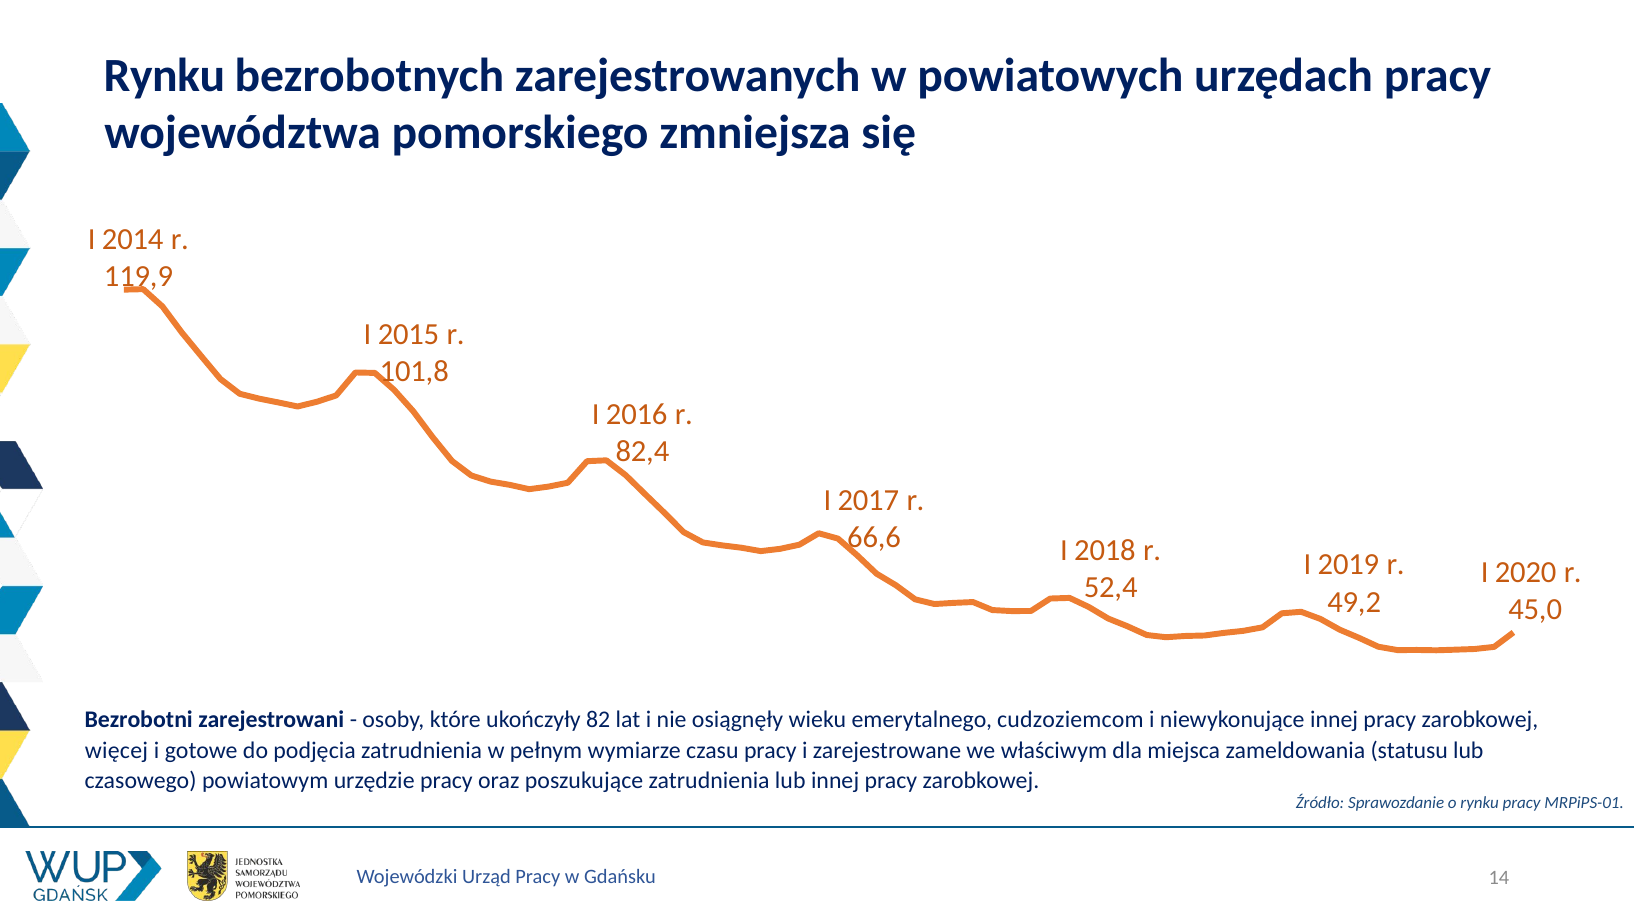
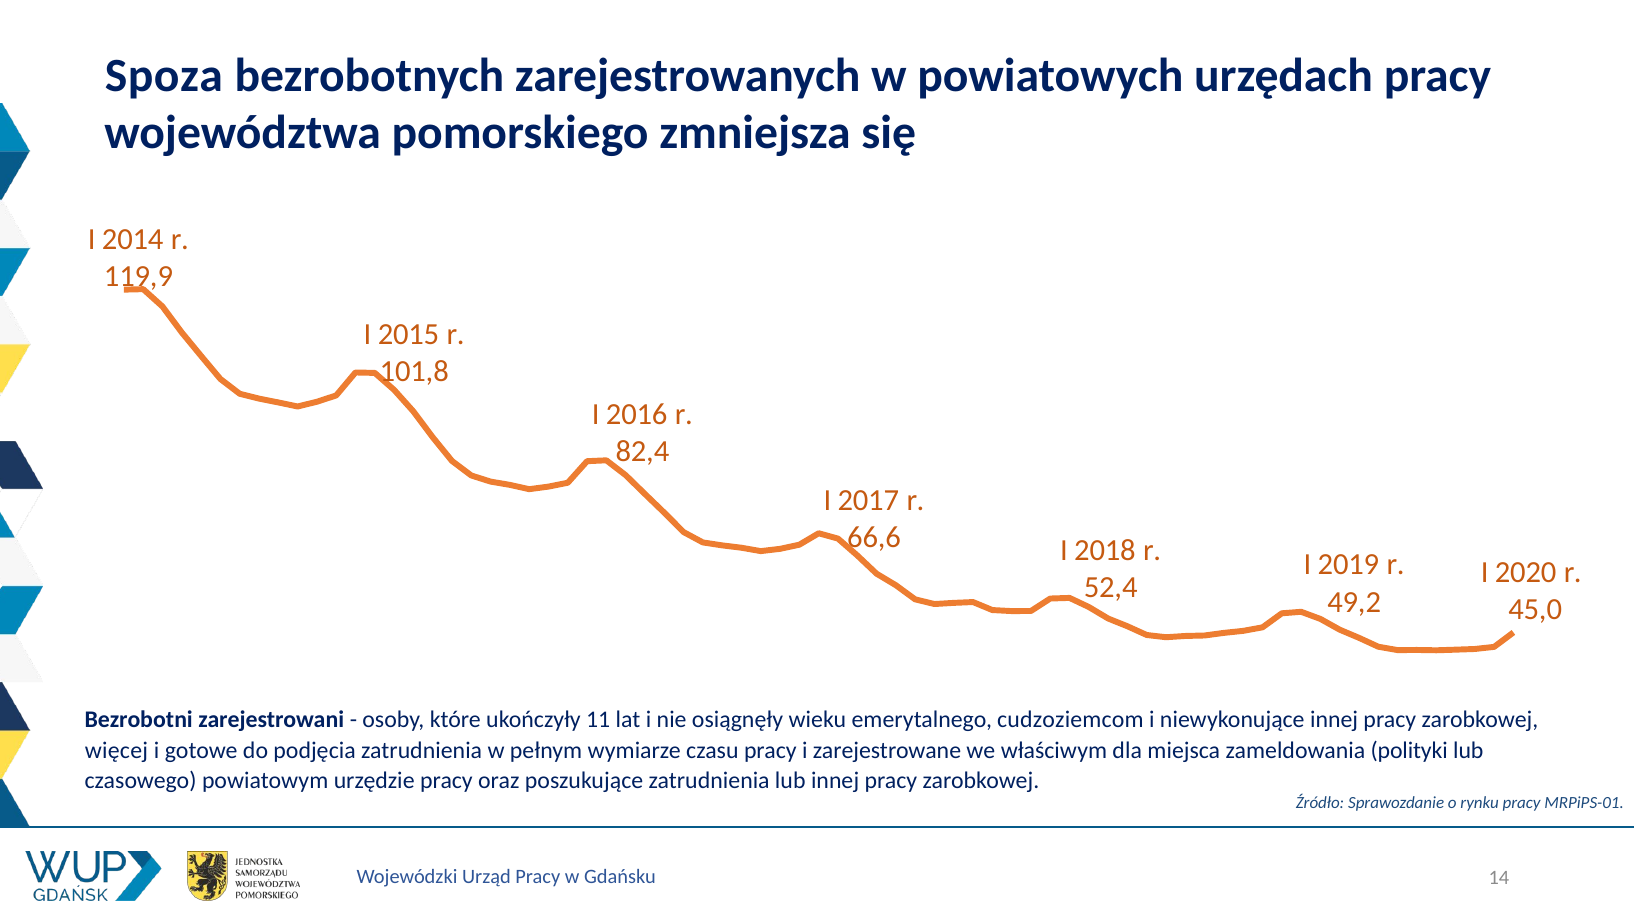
Rynku: Rynku -> Spoza (164, 76)
82: 82 -> 11 (598, 720)
statusu: statusu -> polityki (1409, 751)
